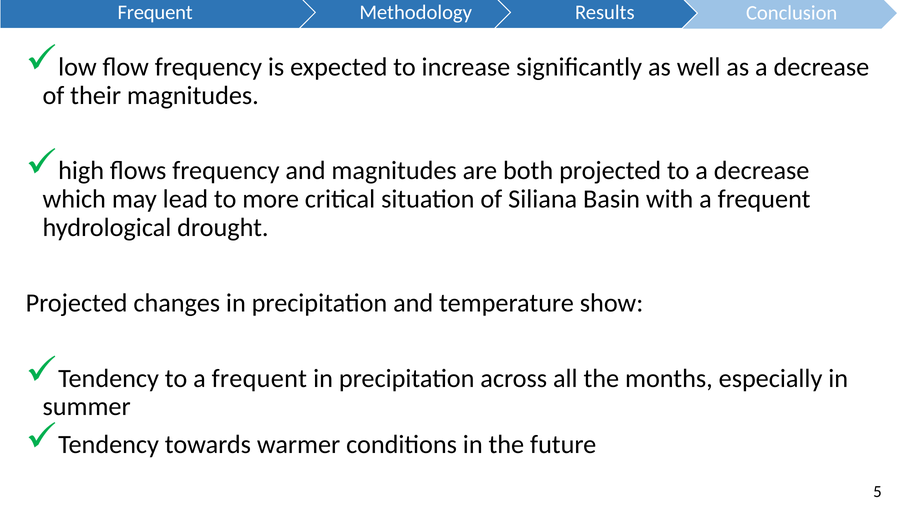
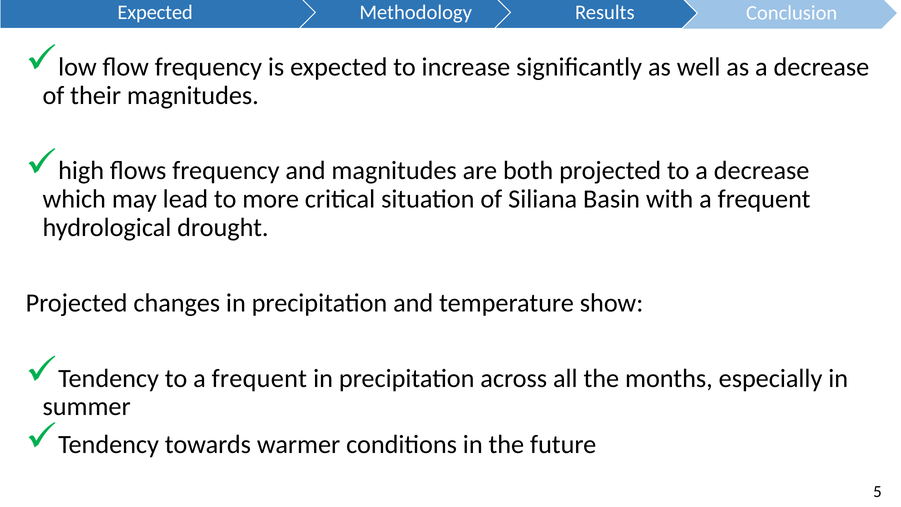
Frequent: Frequent -> Expected (155, 12)
